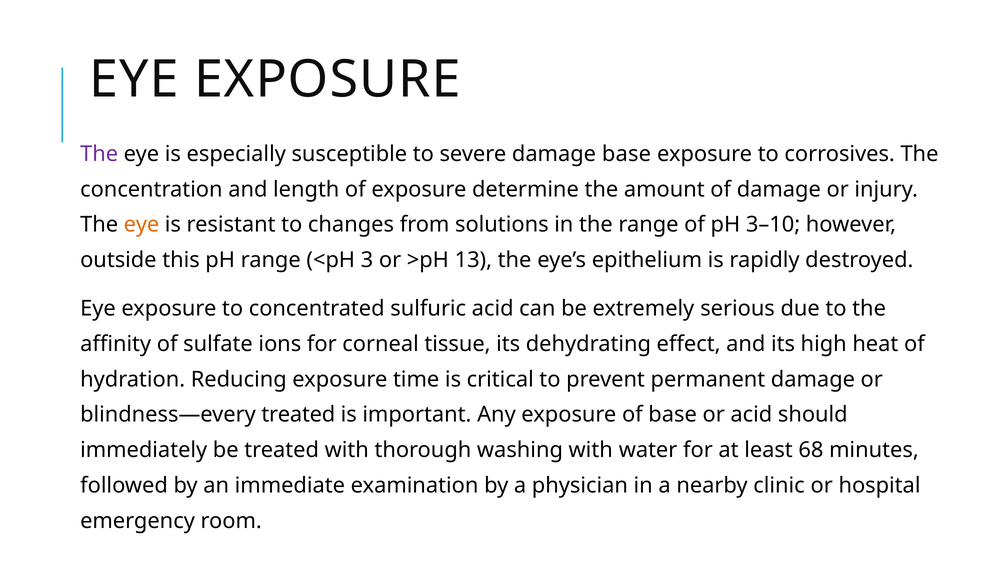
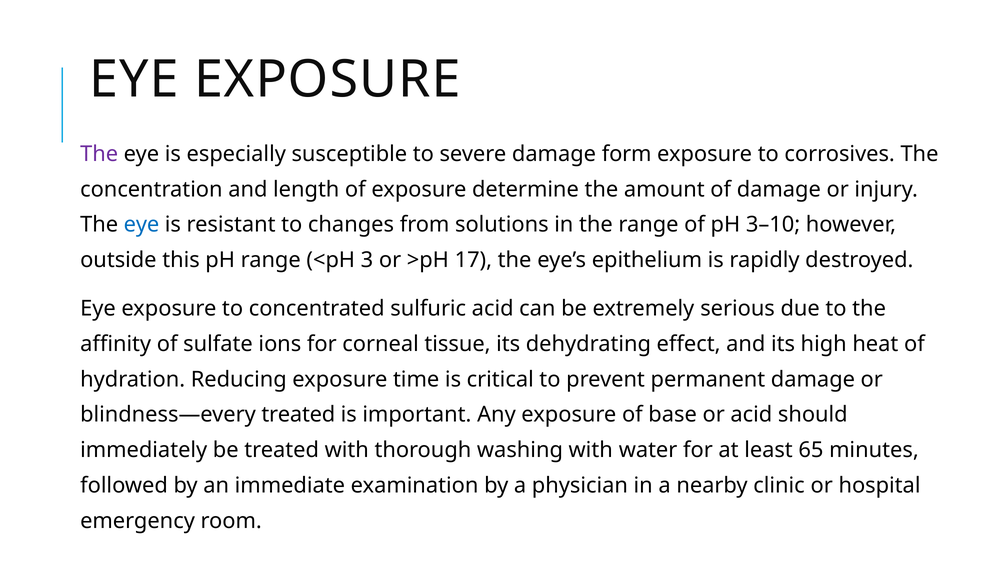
damage base: base -> form (627, 154)
eye colour: orange -> blue (142, 225)
13: 13 -> 17 (473, 260)
68: 68 -> 65 (811, 450)
